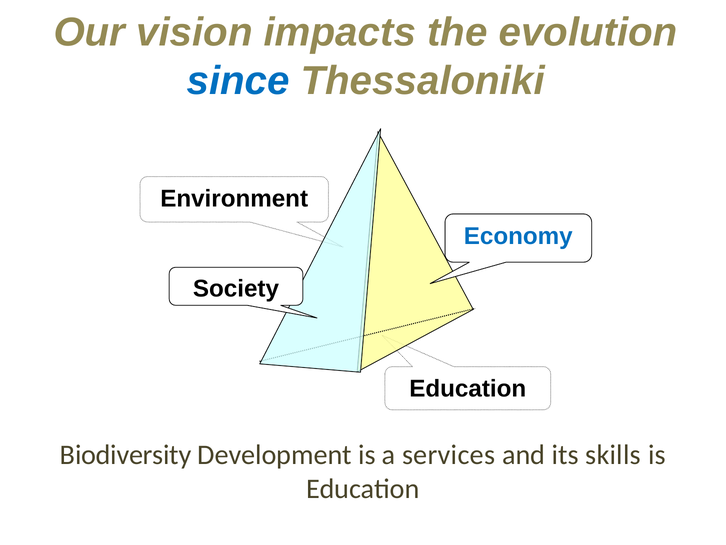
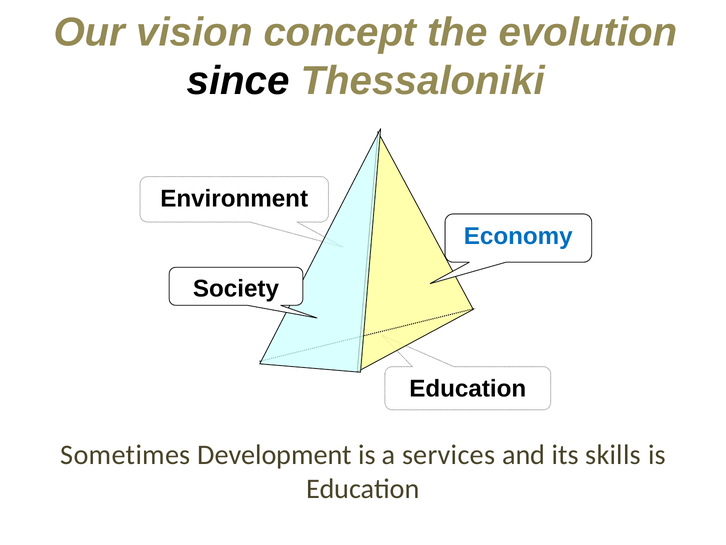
impacts: impacts -> concept (340, 32)
since colour: blue -> black (238, 81)
Biodiversity: Biodiversity -> Sometimes (125, 454)
